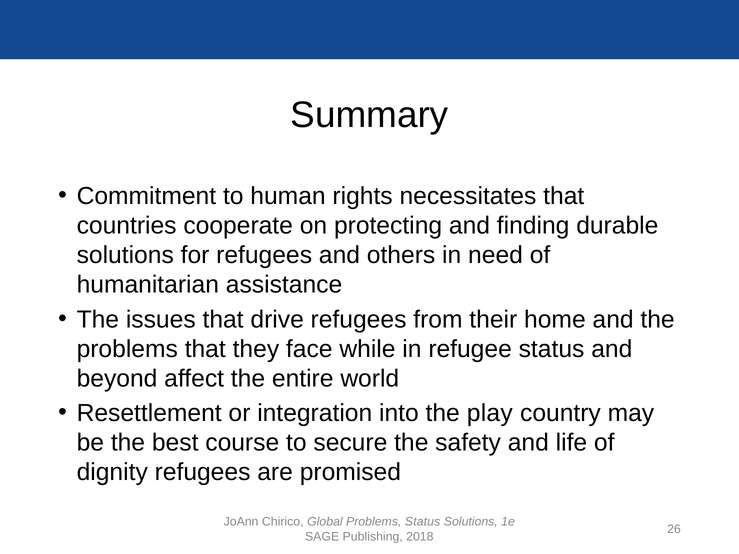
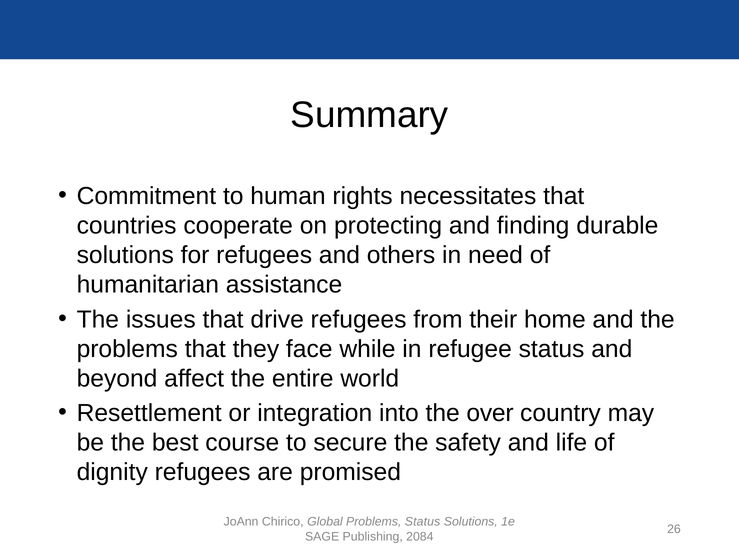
play: play -> over (490, 413)
2018: 2018 -> 2084 (420, 537)
